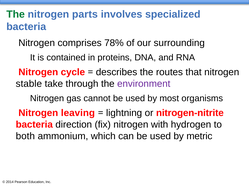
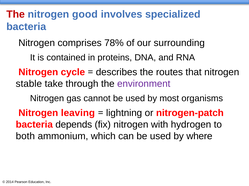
The colour: green -> red (16, 14)
parts: parts -> good (85, 14)
nitrogen-nitrite: nitrogen-nitrite -> nitrogen-patch (190, 113)
direction: direction -> depends (74, 125)
metric: metric -> where (199, 137)
